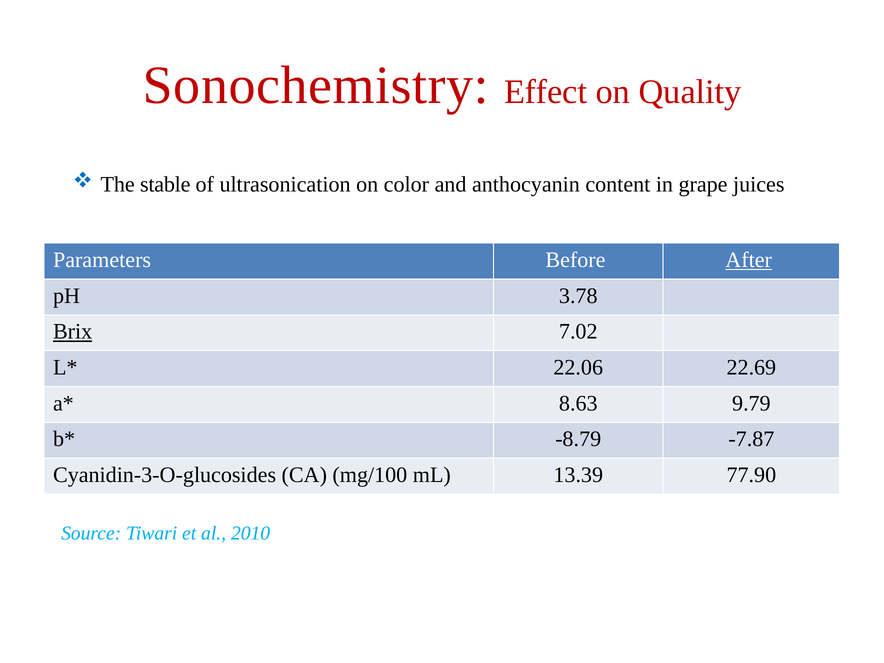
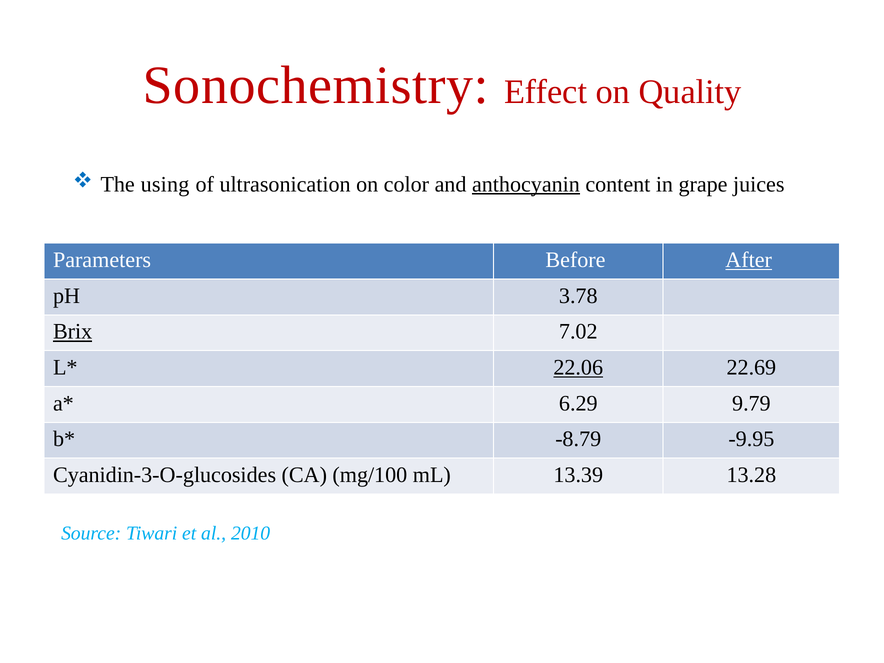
stable: stable -> using (165, 184)
anthocyanin underline: none -> present (526, 184)
22.06 underline: none -> present (578, 368)
8.63: 8.63 -> 6.29 (578, 403)
-7.87: -7.87 -> -9.95 (751, 439)
77.90: 77.90 -> 13.28 (751, 475)
